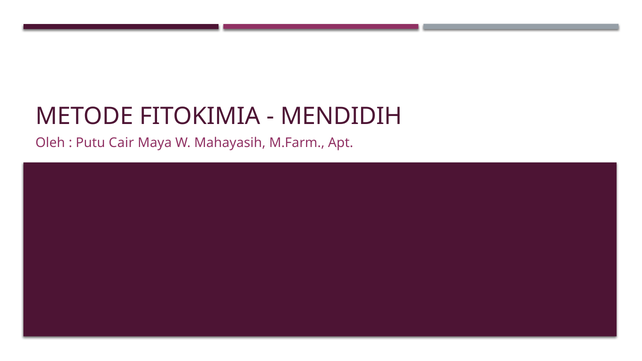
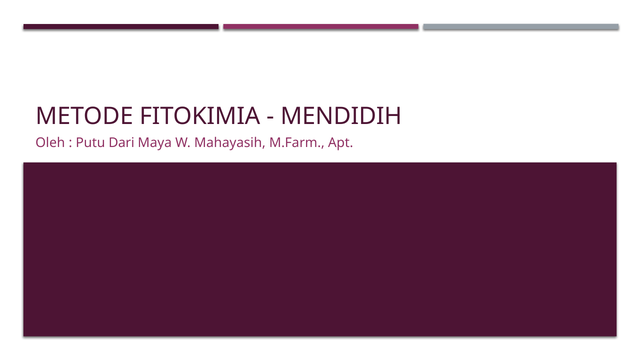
Cair: Cair -> Dari (122, 143)
